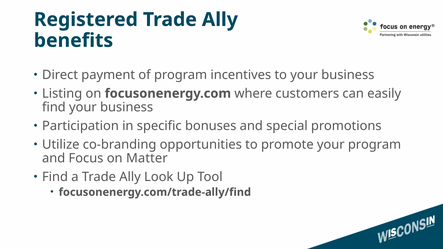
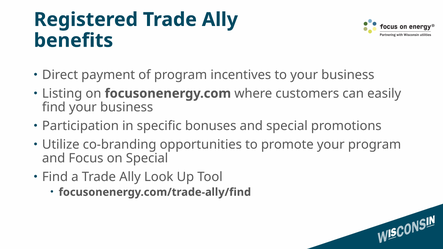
on Matter: Matter -> Special (147, 158)
